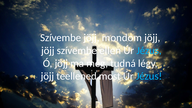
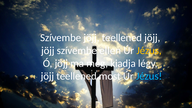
Szívembe jöjj mondom: mondom -> teellened (122, 38)
Jézus colour: light blue -> yellow (149, 51)
tudná: tudná -> kiadja (123, 63)
